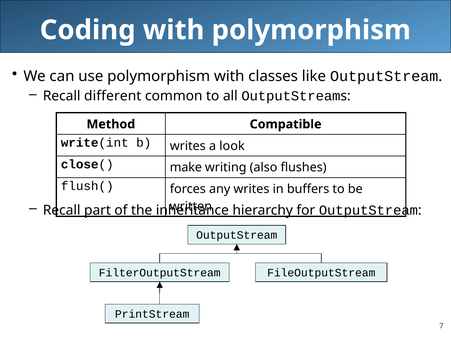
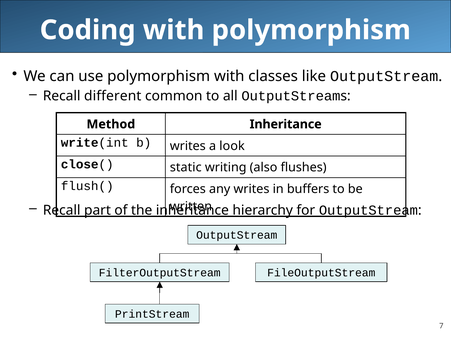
Method Compatible: Compatible -> Inheritance (286, 124)
make: make -> static (186, 168)
